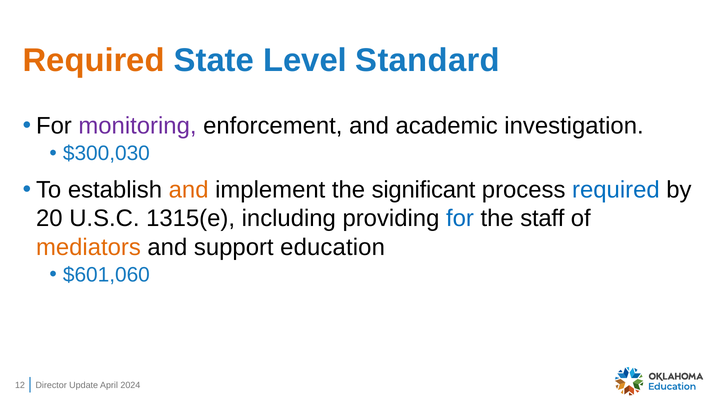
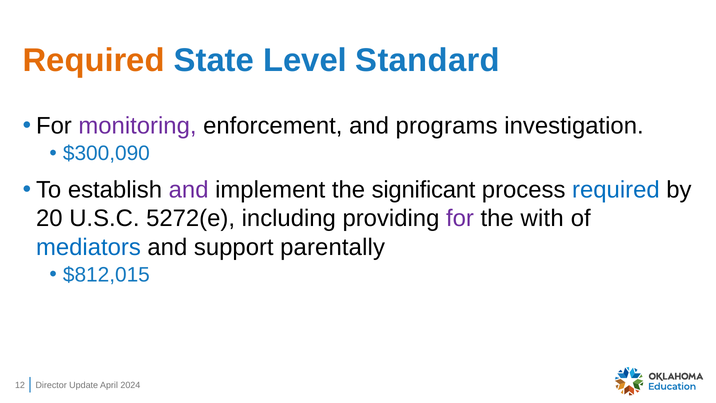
academic: academic -> programs (447, 126)
$300,030: $300,030 -> $300,090 (106, 153)
and colour: orange -> purple (189, 190)
1315(e: 1315(e -> 5272(e (191, 218)
for colour: blue -> purple (460, 218)
staff: staff -> with (542, 218)
mediators colour: orange -> blue (88, 247)
education: education -> parentally (333, 247)
$601,060: $601,060 -> $812,015 (106, 275)
